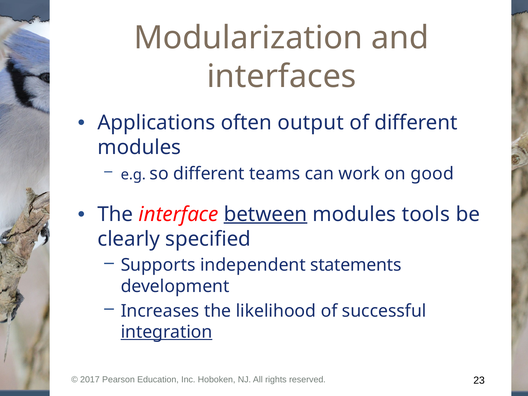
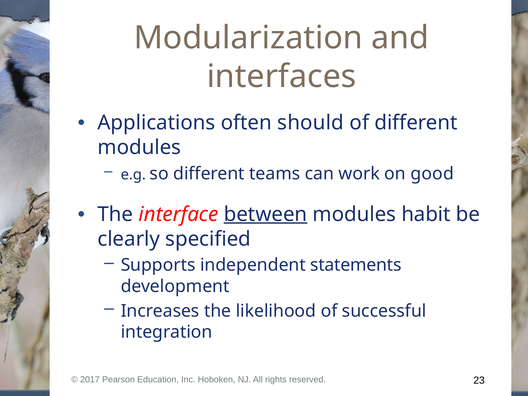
output: output -> should (311, 123)
tools: tools -> habit (426, 214)
integration underline: present -> none (167, 332)
